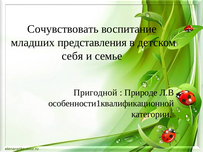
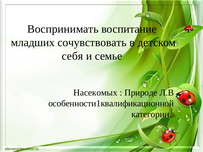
Сочувствовать: Сочувствовать -> Воспринимать (63, 29)
представления: представления -> сочувствовать (92, 43)
Пригодной: Пригодной -> Насекомых (95, 93)
